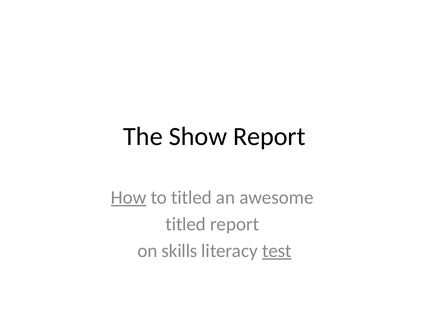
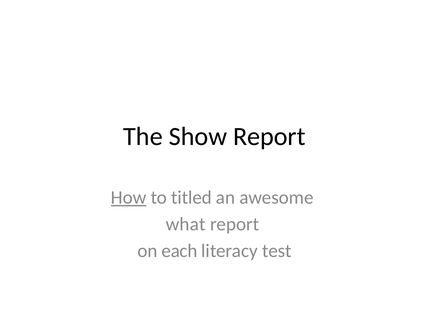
titled: titled -> what (186, 224)
skills: skills -> each (179, 251)
test underline: present -> none (277, 251)
